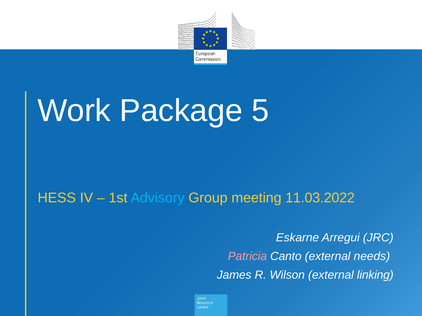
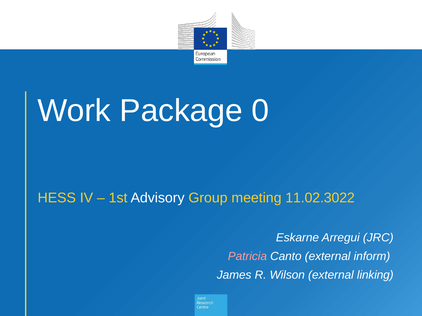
5: 5 -> 0 (260, 111)
Advisory colour: light blue -> white (158, 198)
11.03.2022: 11.03.2022 -> 11.02.3022 (320, 198)
needs: needs -> inform (372, 257)
